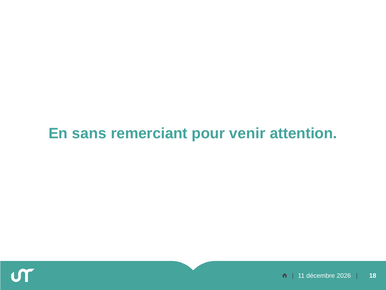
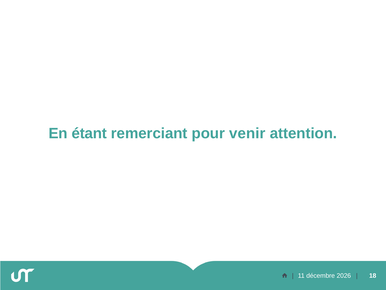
sans: sans -> étant (89, 133)
